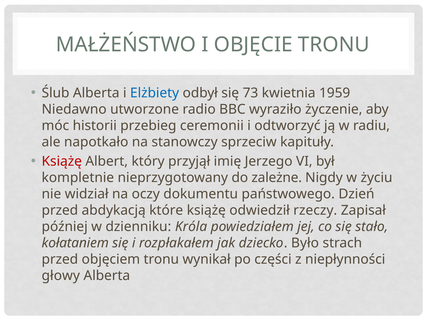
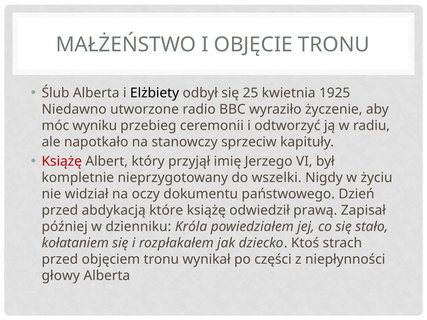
Elżbiety colour: blue -> black (155, 93)
73: 73 -> 25 (250, 93)
1959: 1959 -> 1925 (335, 93)
historii: historii -> wyniku (95, 126)
zależne: zależne -> wszelki (277, 178)
rzeczy: rzeczy -> prawą (315, 210)
Było: Było -> Ktoś (305, 243)
